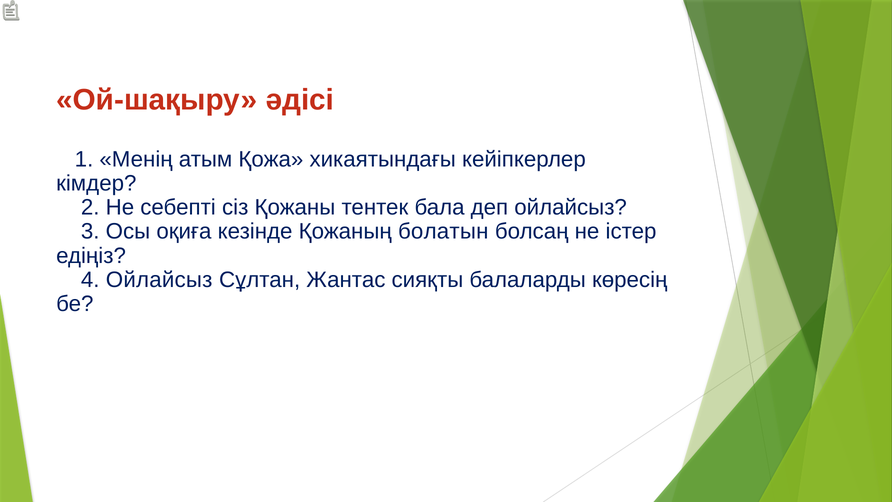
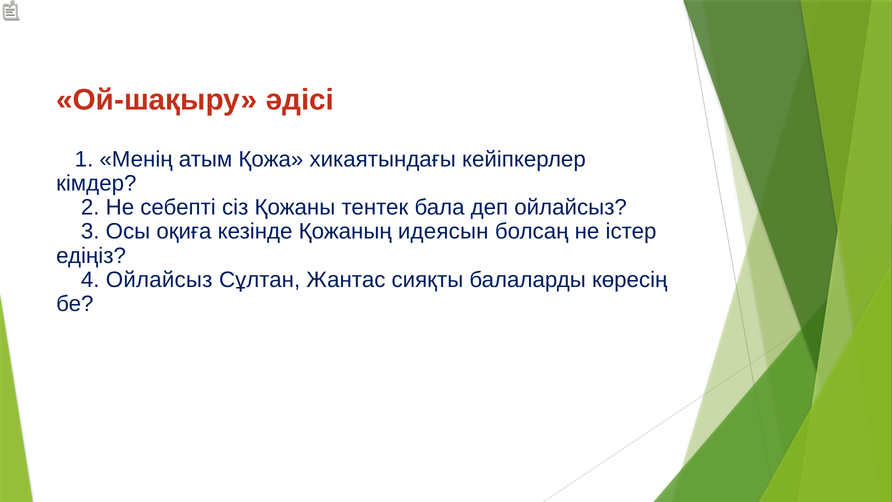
болатын: болатын -> идеясын (443, 232)
